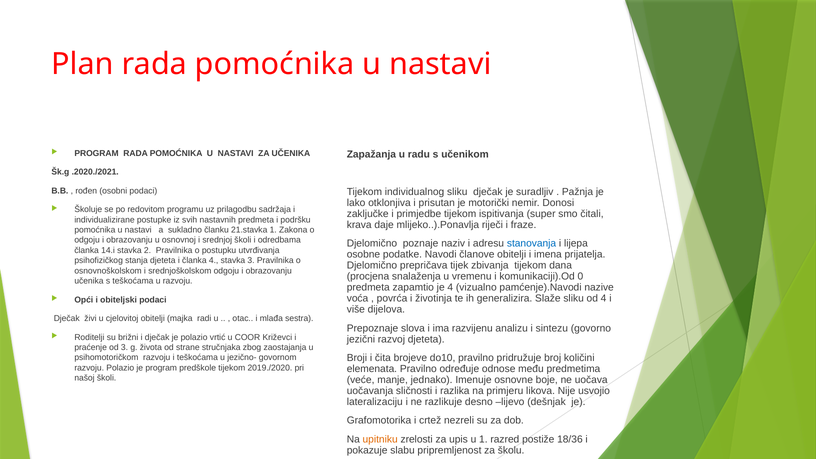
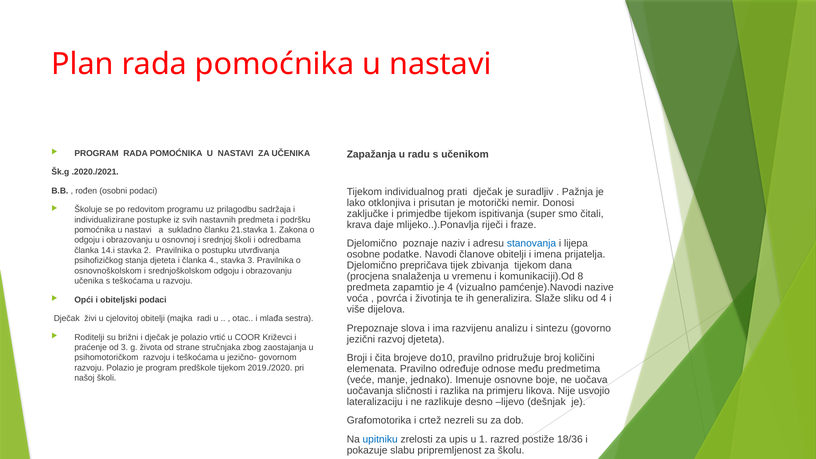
individualnog sliku: sliku -> prati (457, 192)
0: 0 -> 8 (580, 277)
upitniku colour: orange -> blue (380, 439)
